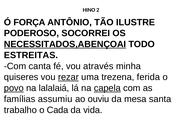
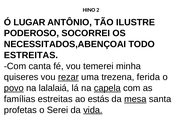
FORÇA: FORÇA -> LUGAR (29, 22)
NECESSITADOS,ABENÇOAI underline: present -> none (65, 44)
através: através -> temerei (98, 66)
famílias assumiu: assumiu -> estreitas (55, 99)
ouviu: ouviu -> estás (98, 99)
mesa underline: none -> present (135, 99)
trabalho: trabalho -> profetas (20, 110)
Cada: Cada -> Serei (58, 110)
vida underline: none -> present (93, 110)
